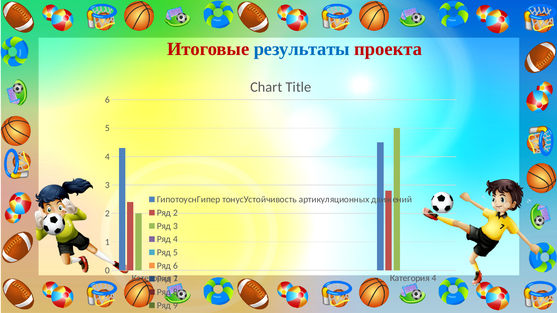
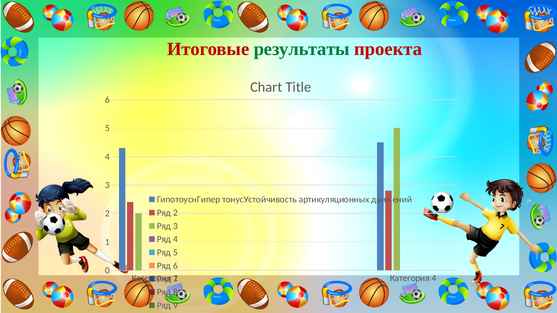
результаты colour: blue -> green (302, 49)
